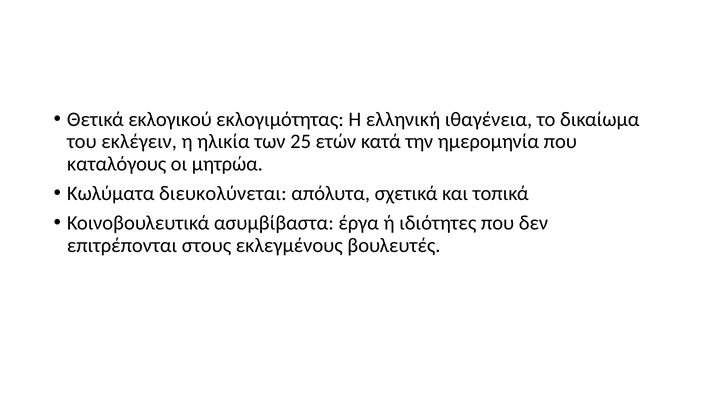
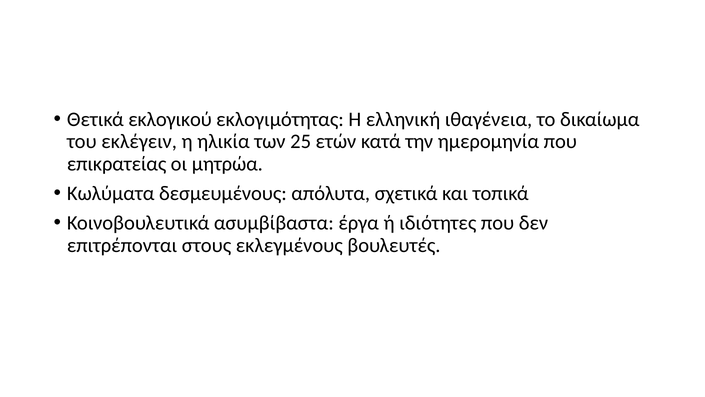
καταλόγους: καταλόγους -> επικρατείας (117, 164)
διευκολύνεται: διευκολύνεται -> δεσμευμένους (223, 193)
